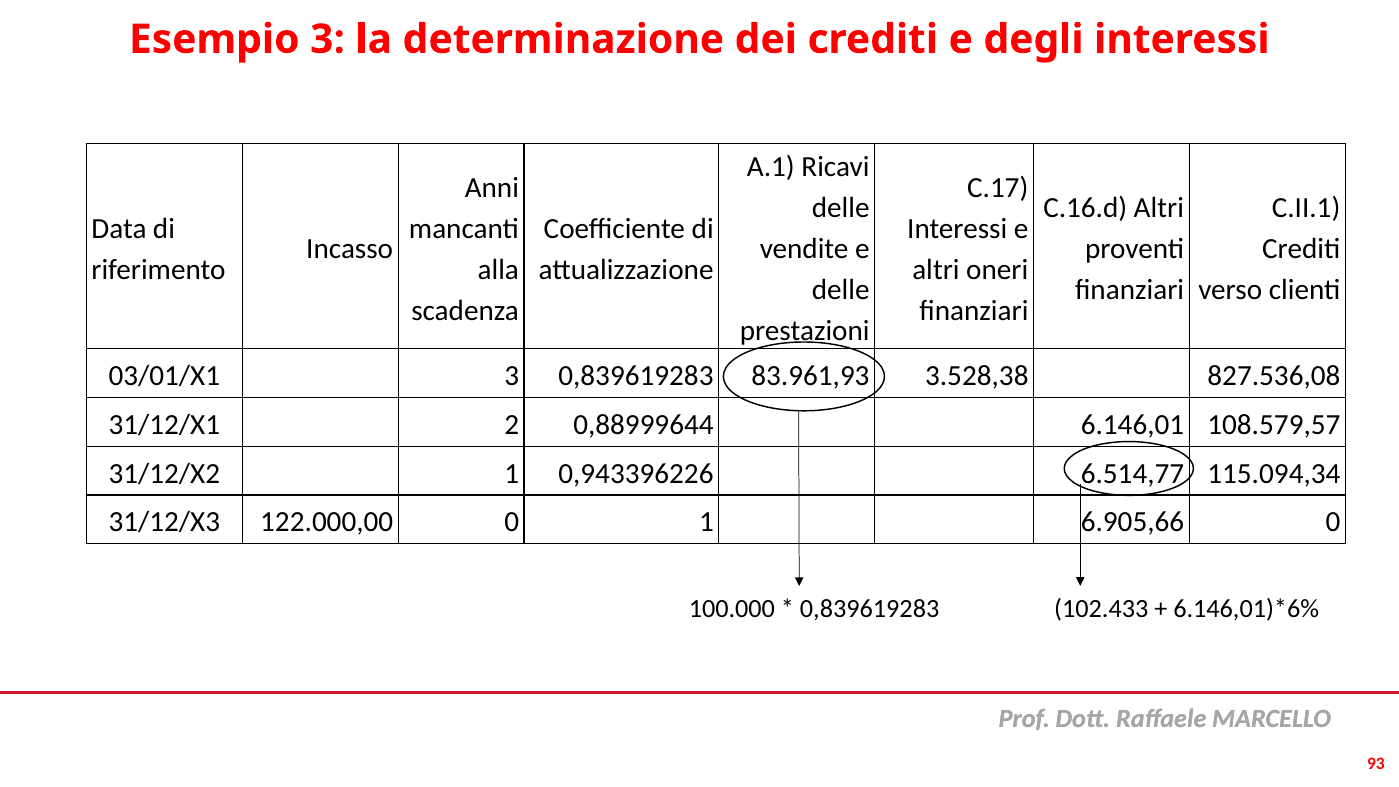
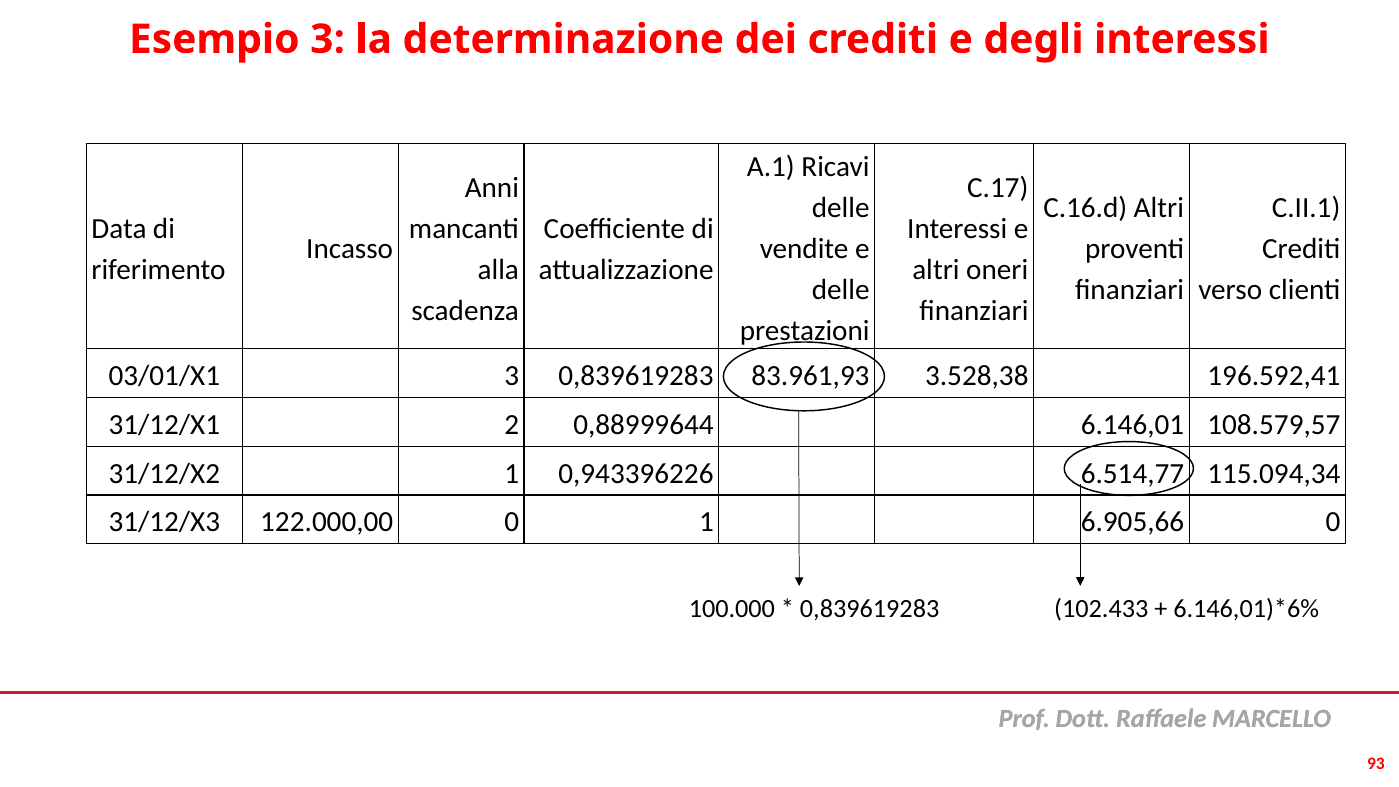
827.536,08: 827.536,08 -> 196.592,41 (1274, 376)
